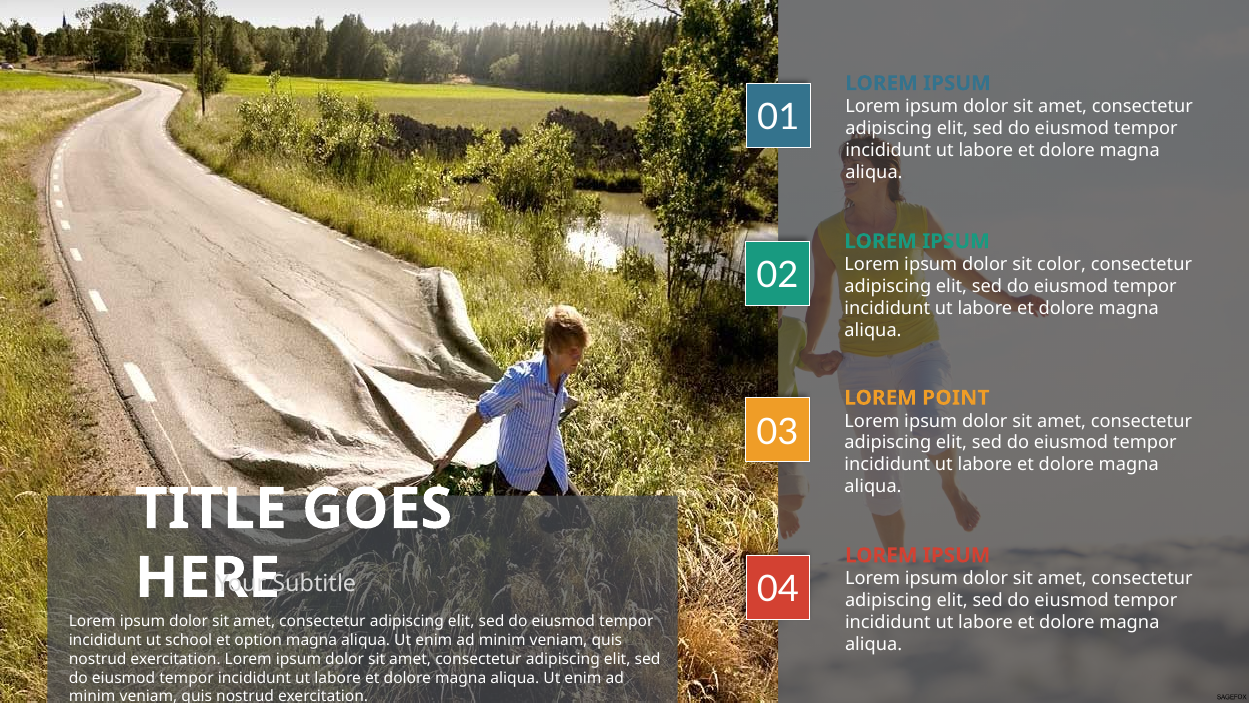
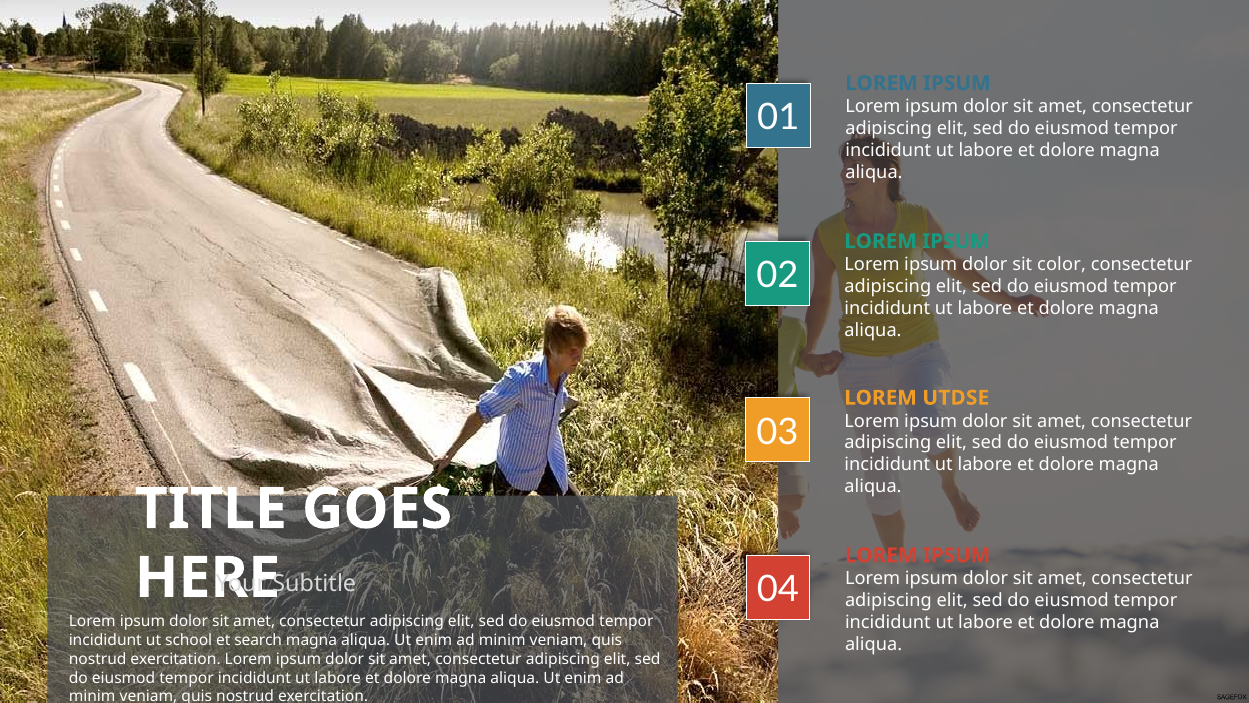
POINT: POINT -> UTDSE (956, 398)
option: option -> search (258, 640)
